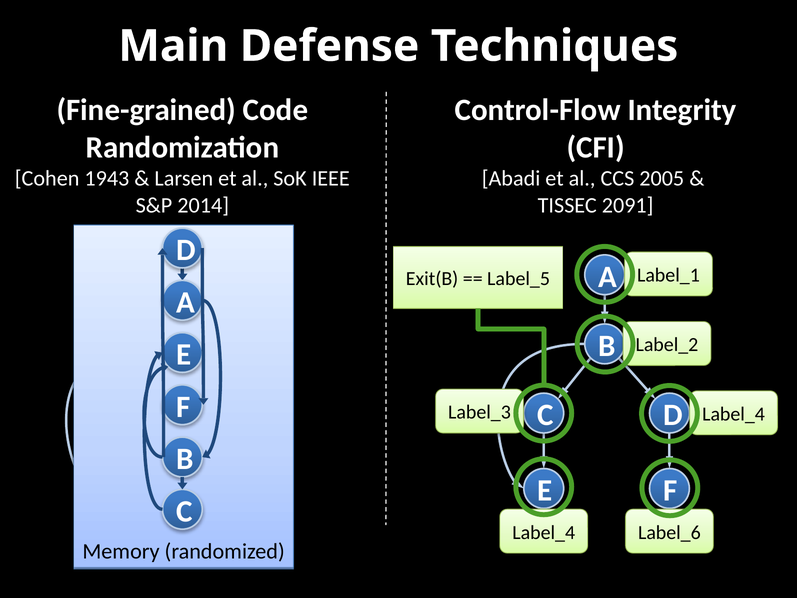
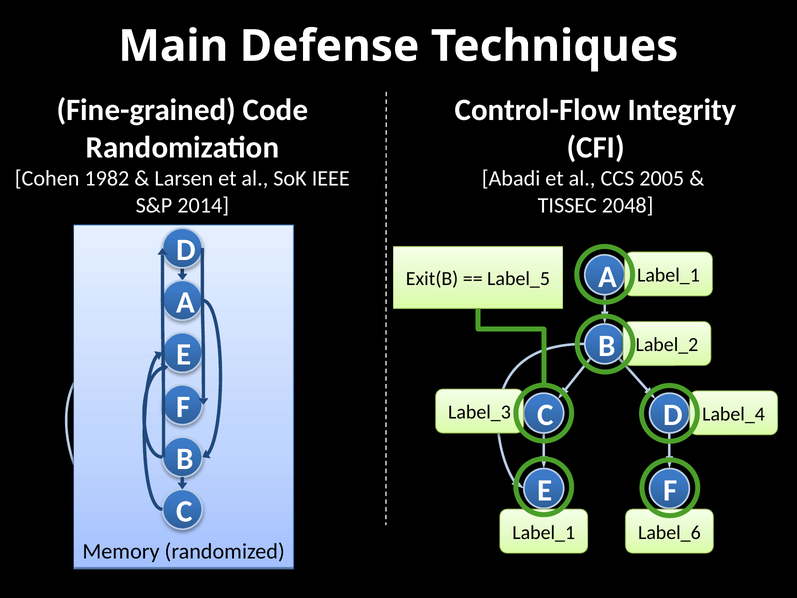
1943: 1943 -> 1982 (107, 179)
2091: 2091 -> 2048 (628, 205)
Label_4: Label_4 -> Label_1 (544, 532)
